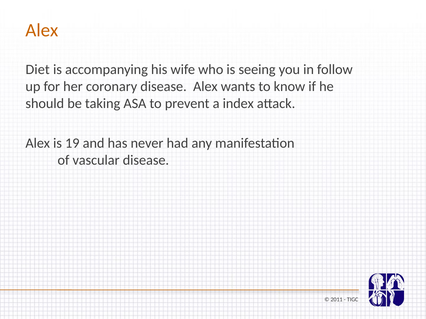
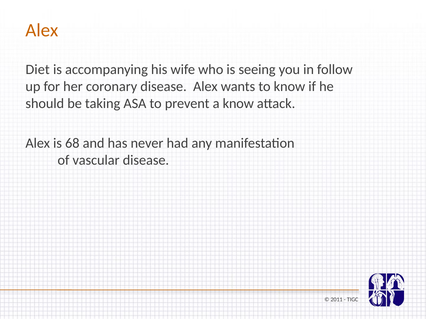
a index: index -> know (238, 104)
19: 19 -> 68 (72, 143)
